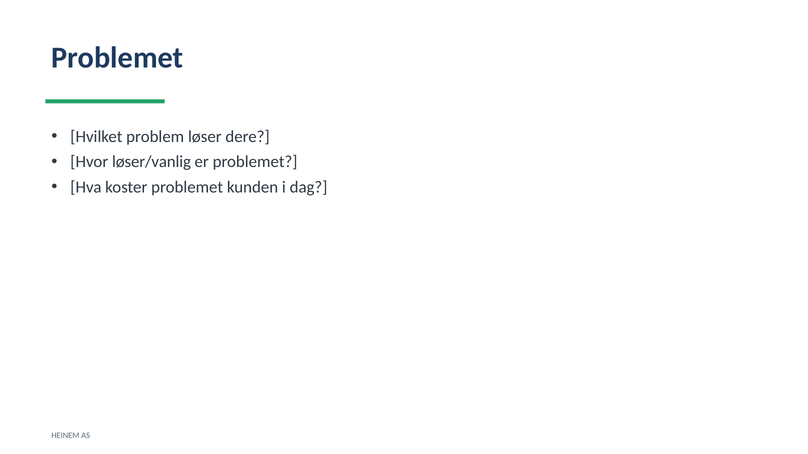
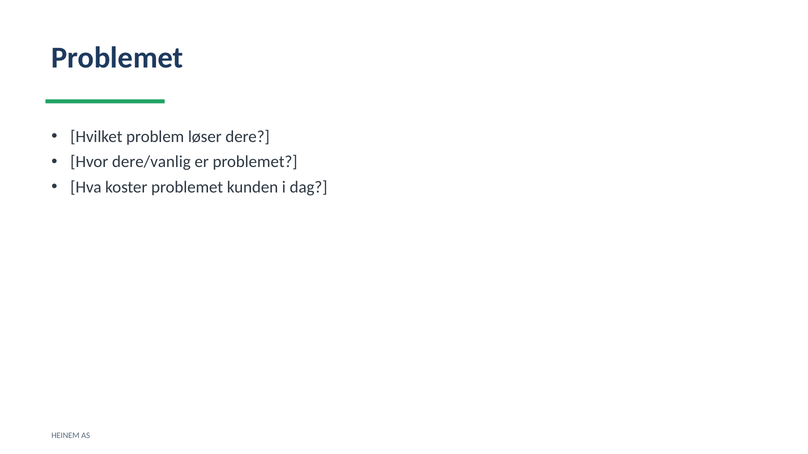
løser/vanlig: løser/vanlig -> dere/vanlig (151, 162)
